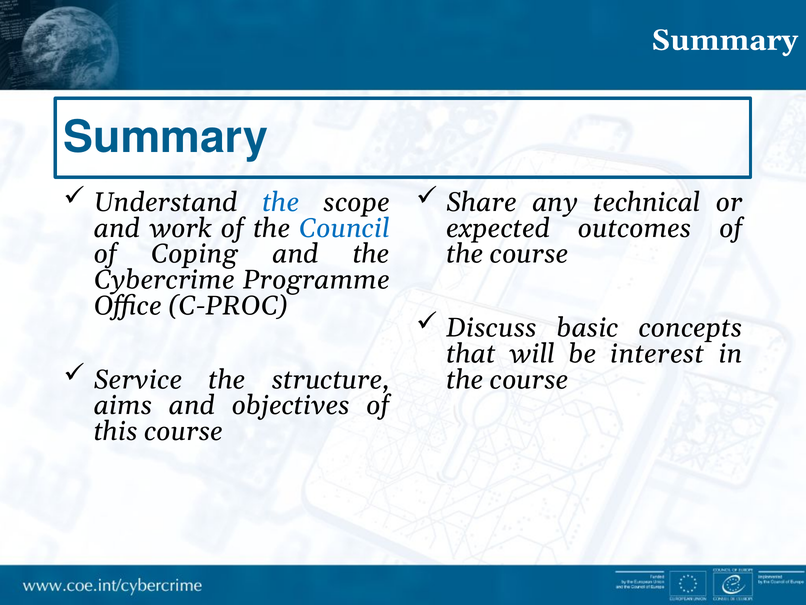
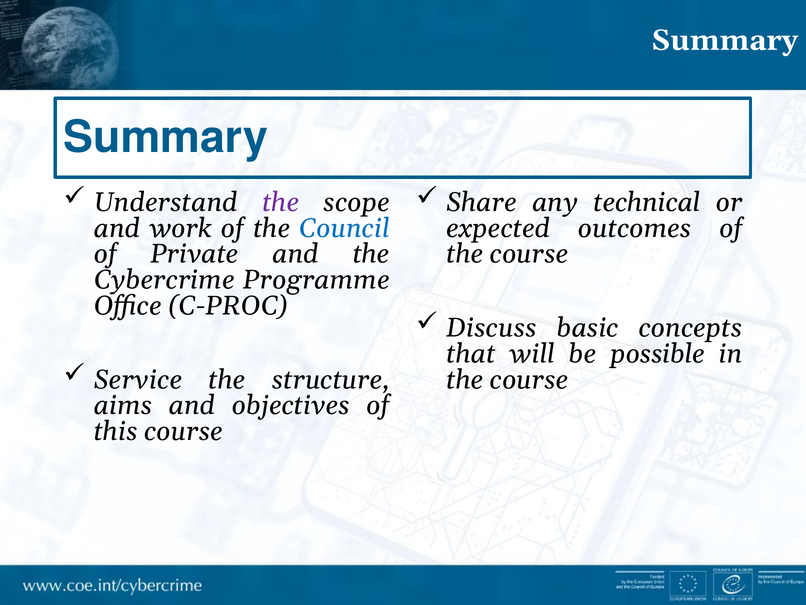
the colour: blue -> purple (281, 202)
Coping: Coping -> Private (195, 254)
interest: interest -> possible (658, 354)
